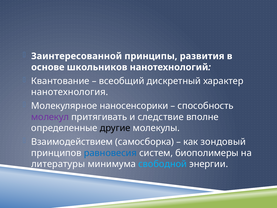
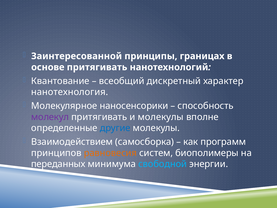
развития: развития -> границах (202, 56)
основе школьников: школьников -> притягивать (97, 67)
и следствие: следствие -> молекулы (161, 117)
другие colour: black -> blue (115, 128)
зондовый: зондовый -> программ (223, 142)
равновесия colour: blue -> orange (110, 153)
литературы: литературы -> переданных (58, 164)
